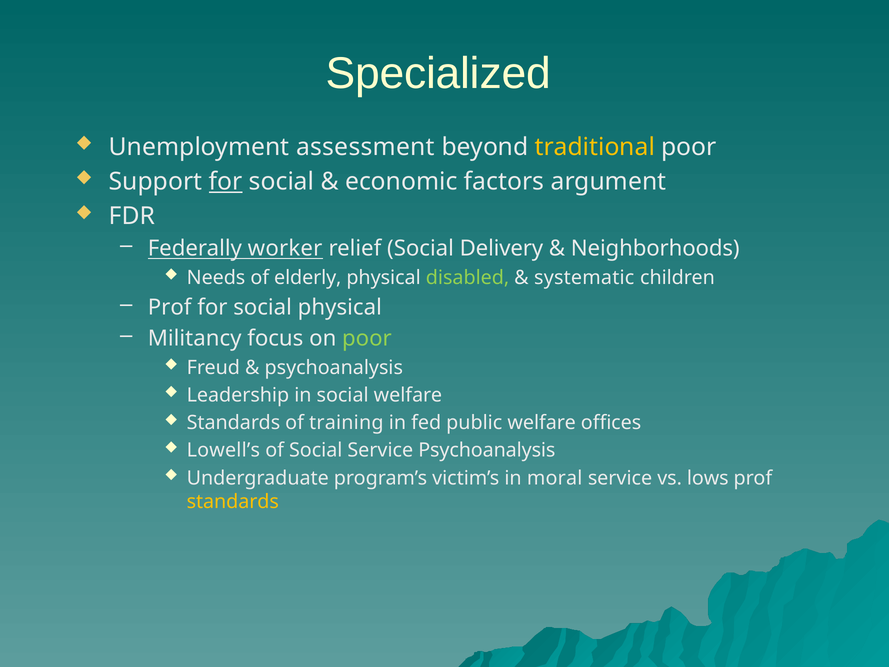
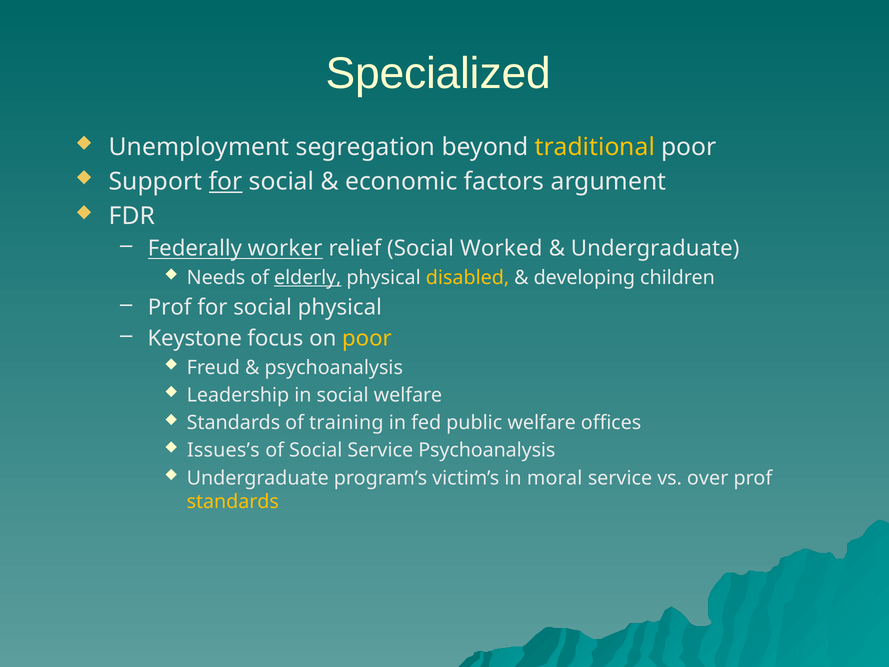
assessment: assessment -> segregation (366, 147)
Delivery: Delivery -> Worked (501, 249)
Neighborhoods: Neighborhoods -> Undergraduate (655, 249)
elderly underline: none -> present (308, 277)
disabled colour: light green -> yellow (468, 277)
systematic: systematic -> developing (584, 277)
Militancy: Militancy -> Keystone (195, 338)
poor colour: light green -> yellow (367, 338)
Lowell’s: Lowell’s -> Issues’s (223, 450)
lows: lows -> over (708, 478)
